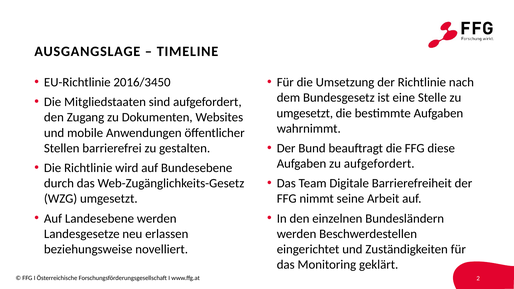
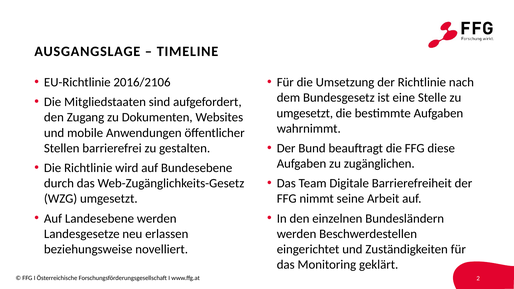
2016/3450: 2016/3450 -> 2016/2106 (142, 82)
zu aufgefordert: aufgefordert -> zugänglichen (379, 164)
